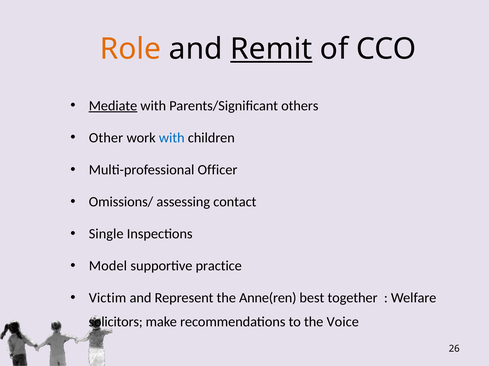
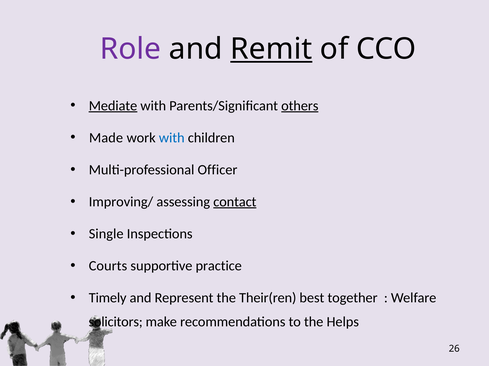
Role colour: orange -> purple (131, 49)
others underline: none -> present (300, 106)
Other: Other -> Made (106, 138)
Omissions/: Omissions/ -> Improving/ (121, 202)
contact underline: none -> present (235, 202)
Model: Model -> Courts (108, 266)
Victim: Victim -> Timely (108, 298)
Anne(ren: Anne(ren -> Their(ren (268, 298)
Voice: Voice -> Helps (343, 322)
